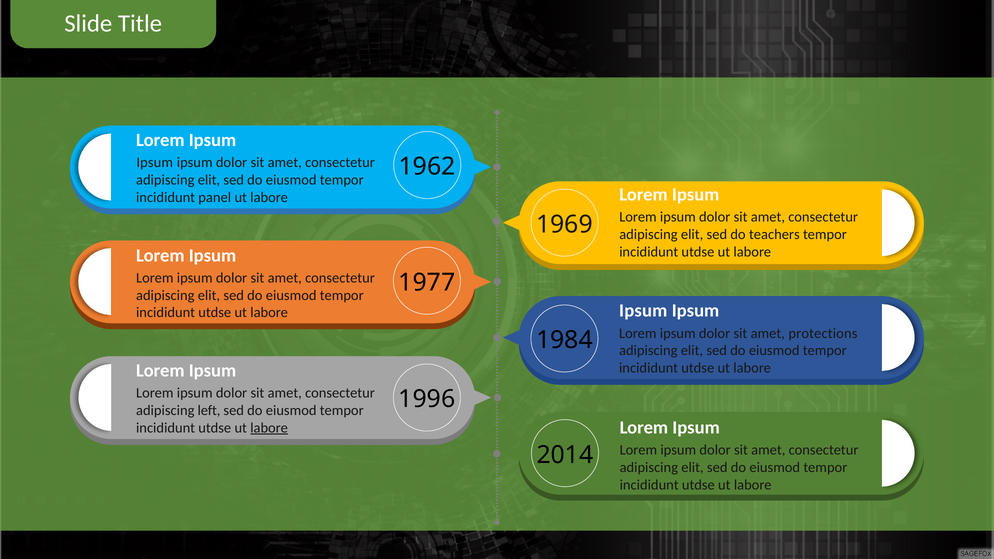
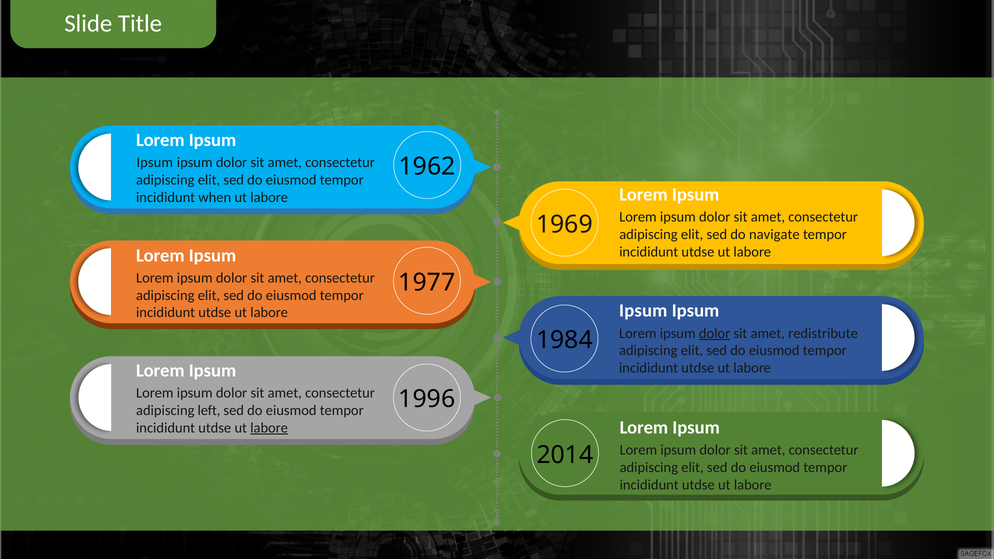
panel: panel -> when (215, 197)
teachers: teachers -> navigate (774, 234)
dolor underline: none -> present (715, 333)
protections: protections -> redistribute (823, 333)
